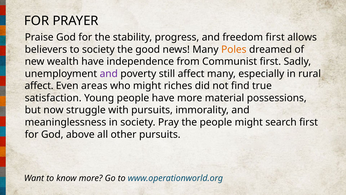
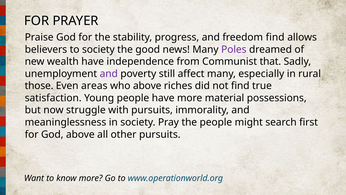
freedom first: first -> find (275, 37)
Poles colour: orange -> purple (234, 49)
Communist first: first -> that (270, 61)
affect: affect -> those (39, 86)
who might: might -> above (147, 86)
